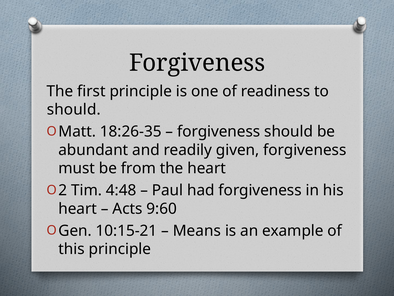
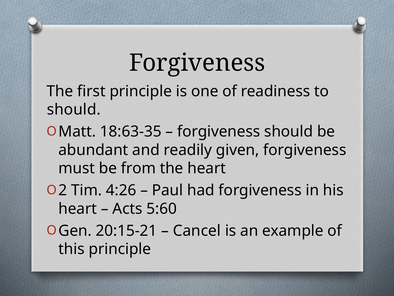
18:26-35: 18:26-35 -> 18:63-35 (131, 131)
4:48: 4:48 -> 4:26 (121, 190)
9:60: 9:60 -> 5:60 (162, 208)
10:15-21: 10:15-21 -> 20:15-21 (126, 230)
Means: Means -> Cancel (197, 230)
